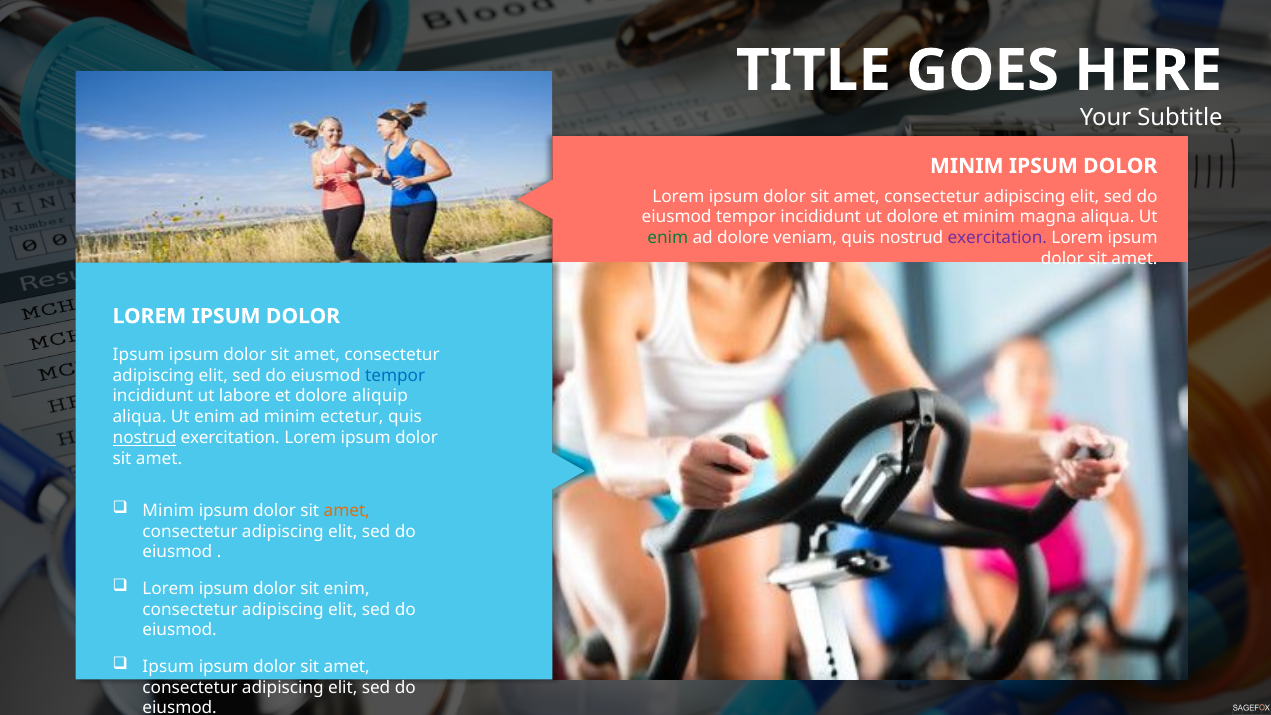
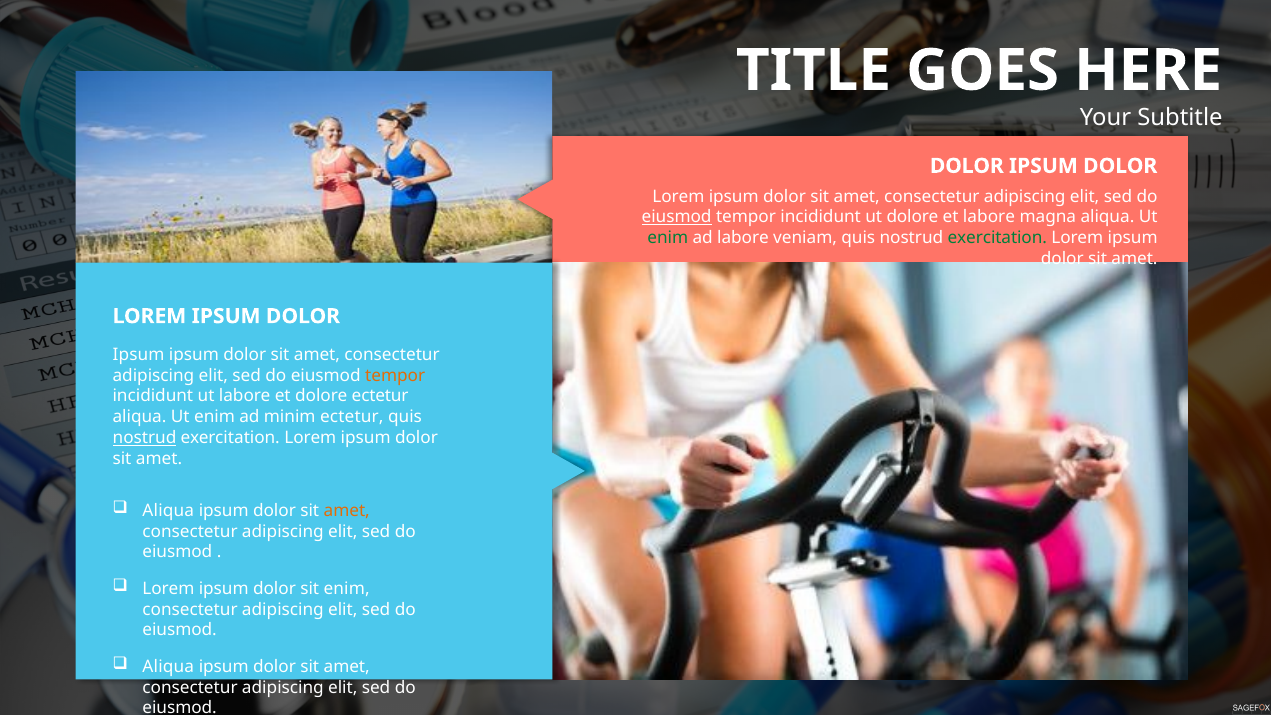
MINIM: MINIM -> DOLOR (967, 166)
eiusmod underline: none -> present (677, 217)
et minim: minim -> labore (989, 217)
ad dolore: dolore -> labore (743, 238)
exercitation colour: purple -> green (997, 238)
tempor colour: blue -> orange (395, 376)
dolore aliquip: aliquip -> ectetur (380, 396)
Minim: Minim -> Aliqua (168, 511)
Ipsum: Ipsum -> Aliqua (168, 667)
